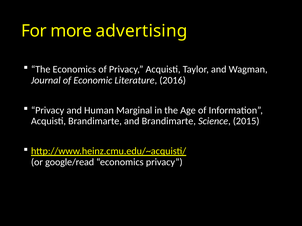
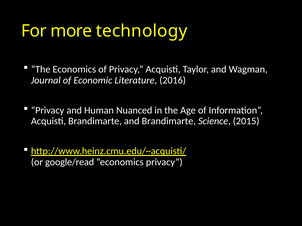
advertising: advertising -> technology (142, 31)
Marginal: Marginal -> Nuanced (134, 111)
